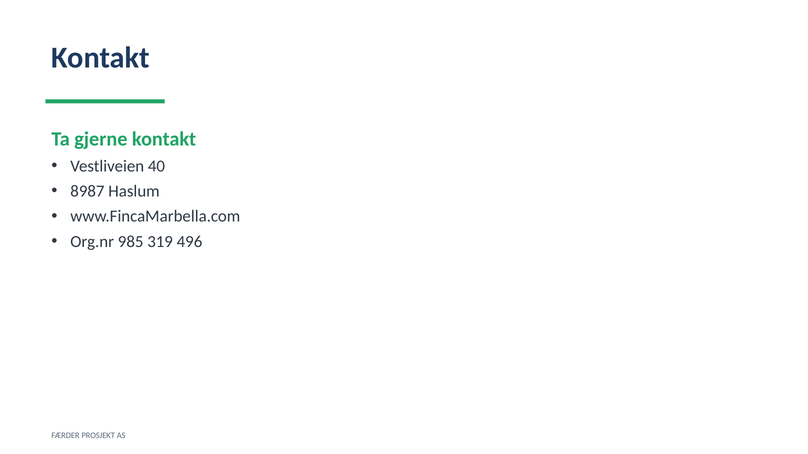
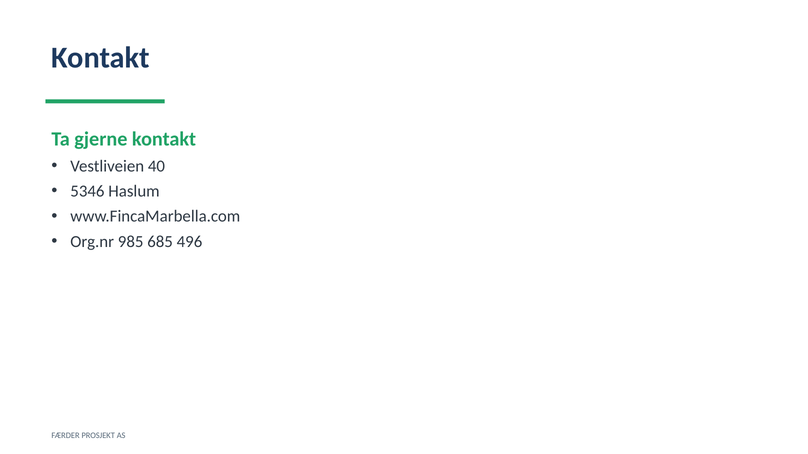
8987: 8987 -> 5346 (87, 191)
319: 319 -> 685 (160, 242)
